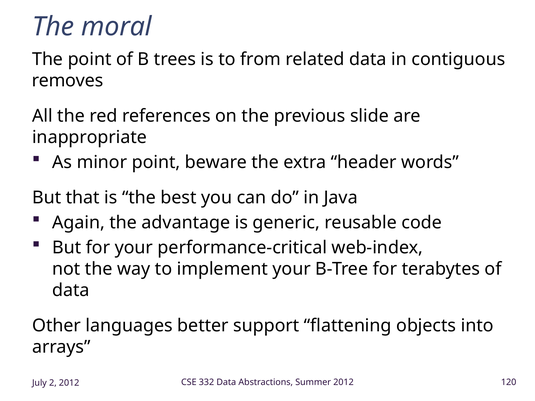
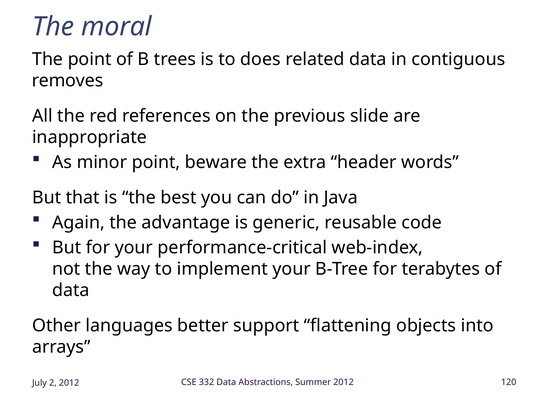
from: from -> does (261, 59)
